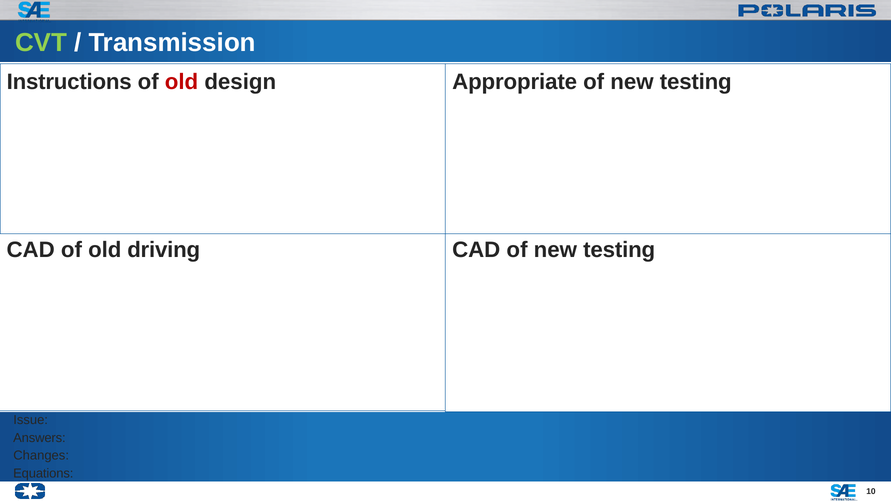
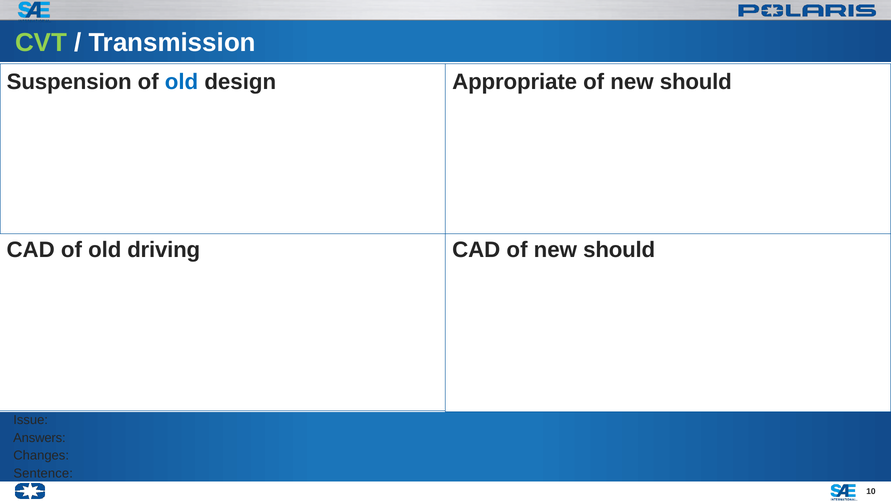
Instructions: Instructions -> Suspension (69, 82)
old colour: red -> blue (182, 82)
testing: testing -> should (696, 82)
CAD of new testing: testing -> should (619, 250)
Equations: Equations -> Sentence (43, 473)
